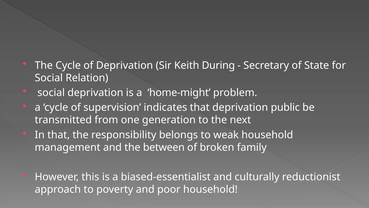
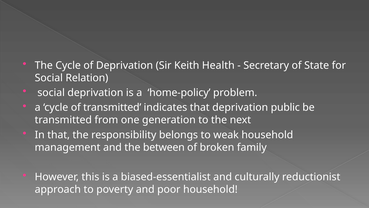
During: During -> Health (218, 65)
home-might: home-might -> home-policy (179, 93)
of supervision: supervision -> transmitted (112, 107)
